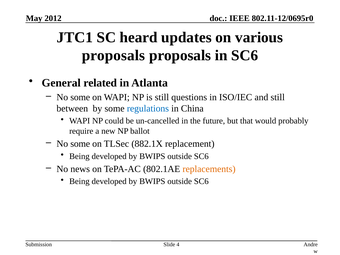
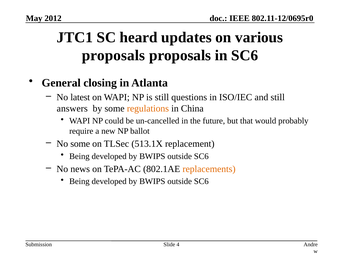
related: related -> closing (100, 83)
some: some -> latest (80, 97)
between: between -> answers (72, 109)
regulations colour: blue -> orange (148, 109)
882.1X: 882.1X -> 513.1X (147, 144)
